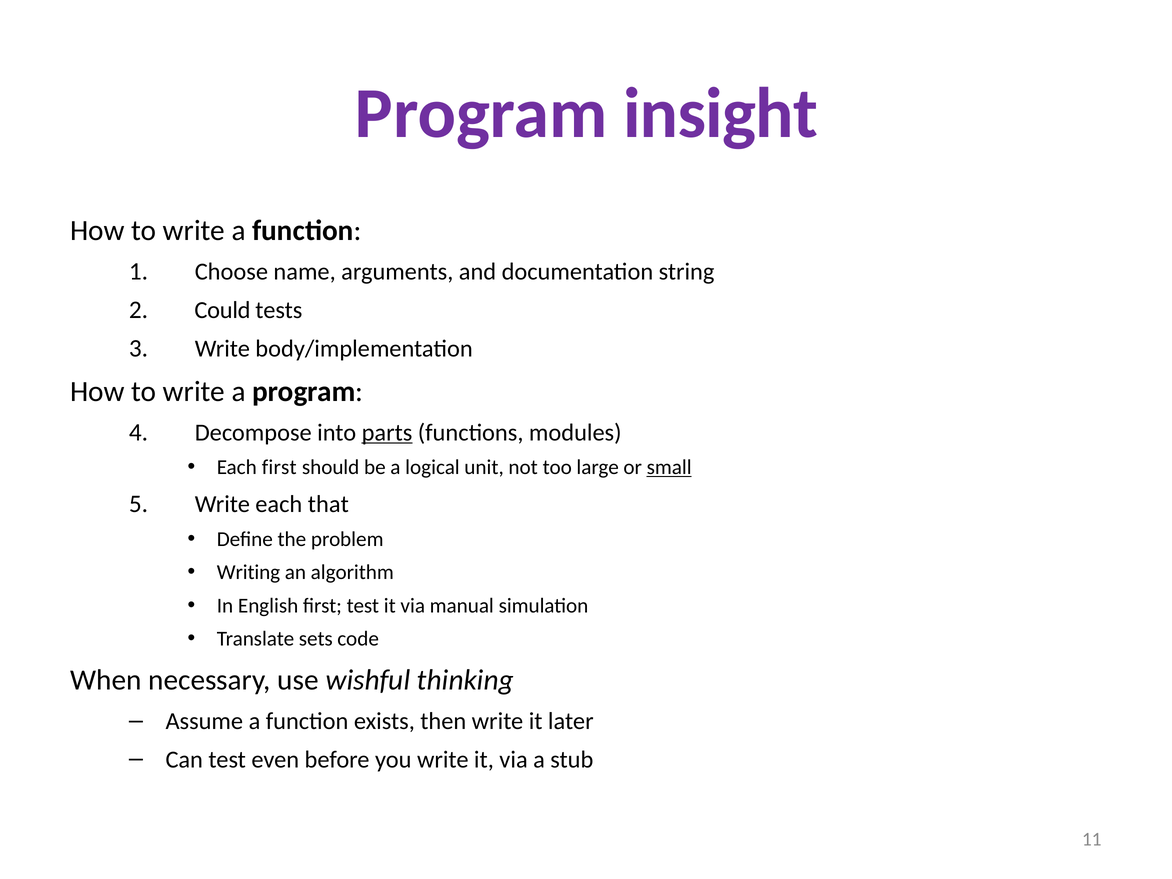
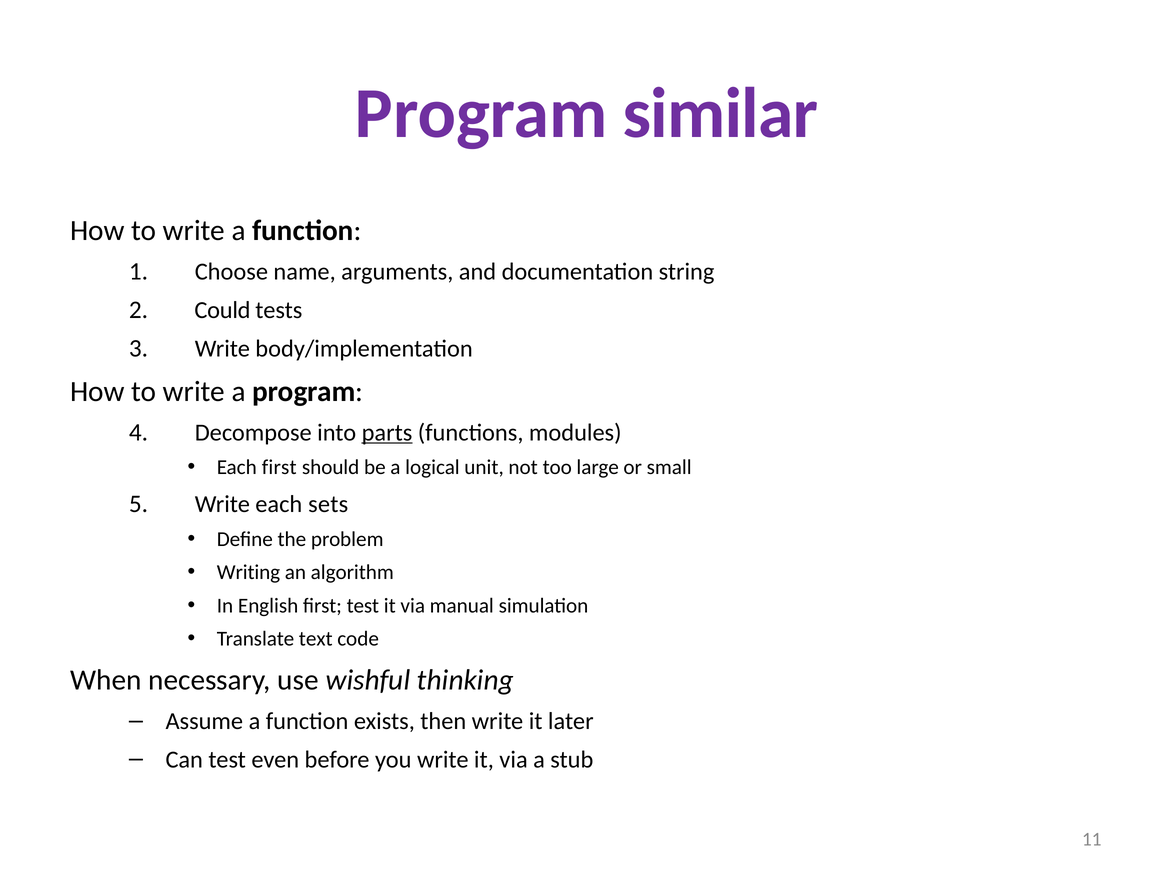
insight: insight -> similar (720, 113)
small underline: present -> none (669, 467)
that: that -> sets (328, 504)
sets: sets -> text (316, 639)
